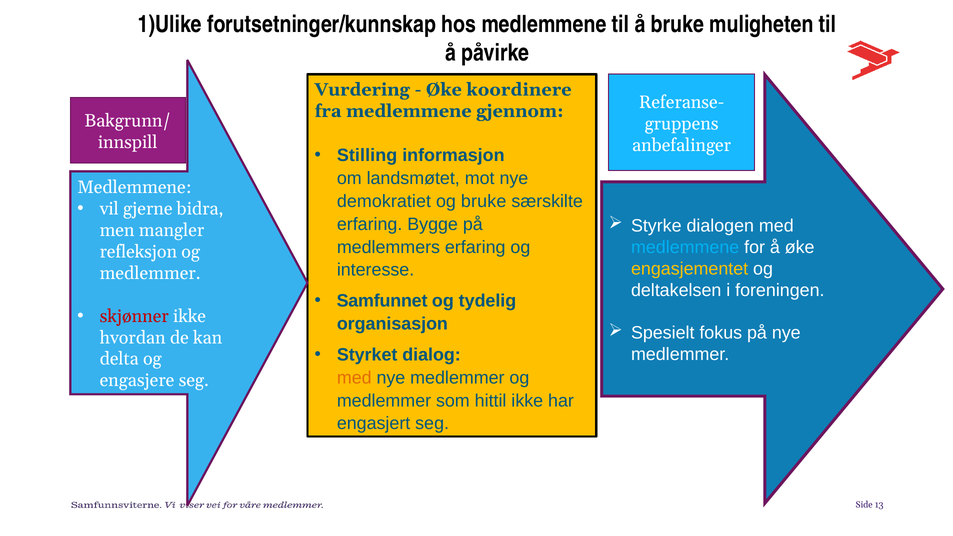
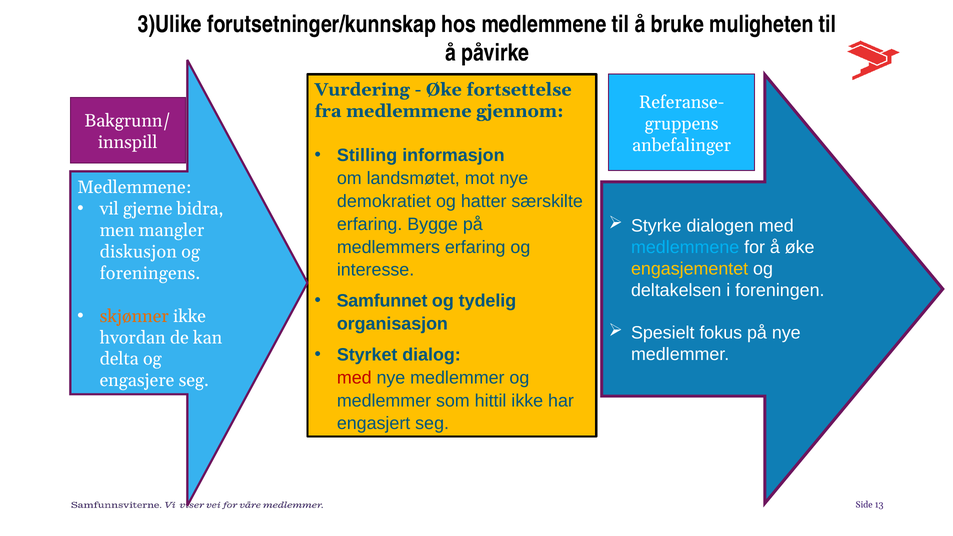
1)Ulike: 1)Ulike -> 3)Ulike (170, 24)
koordinere: koordinere -> fortsettelse (519, 90)
og bruke: bruke -> hatter (484, 201)
refleksjon: refleksjon -> diskusjon (138, 252)
medlemmer: medlemmer -> foreningens (150, 273)
skjønner colour: red -> orange (134, 316)
med colour: orange -> red (354, 378)
